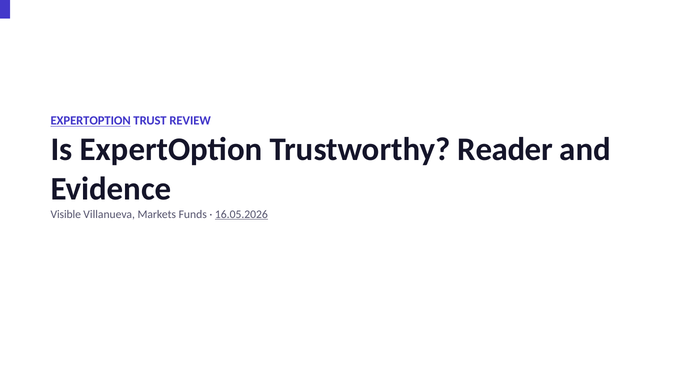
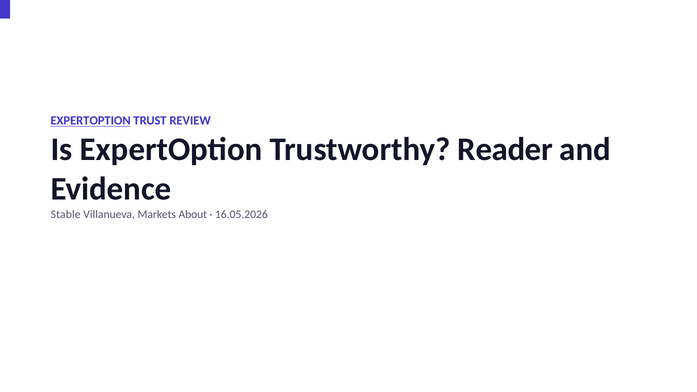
Visible: Visible -> Stable (66, 214)
Funds: Funds -> About (193, 214)
16.05.2026 underline: present -> none (241, 214)
